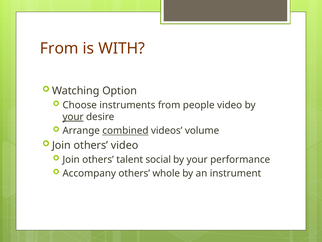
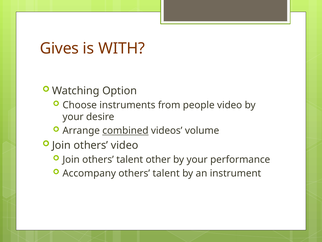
From: From -> Gives (59, 48)
your underline: present -> none (73, 117)
social: social -> other (158, 159)
Accompany others whole: whole -> talent (166, 173)
